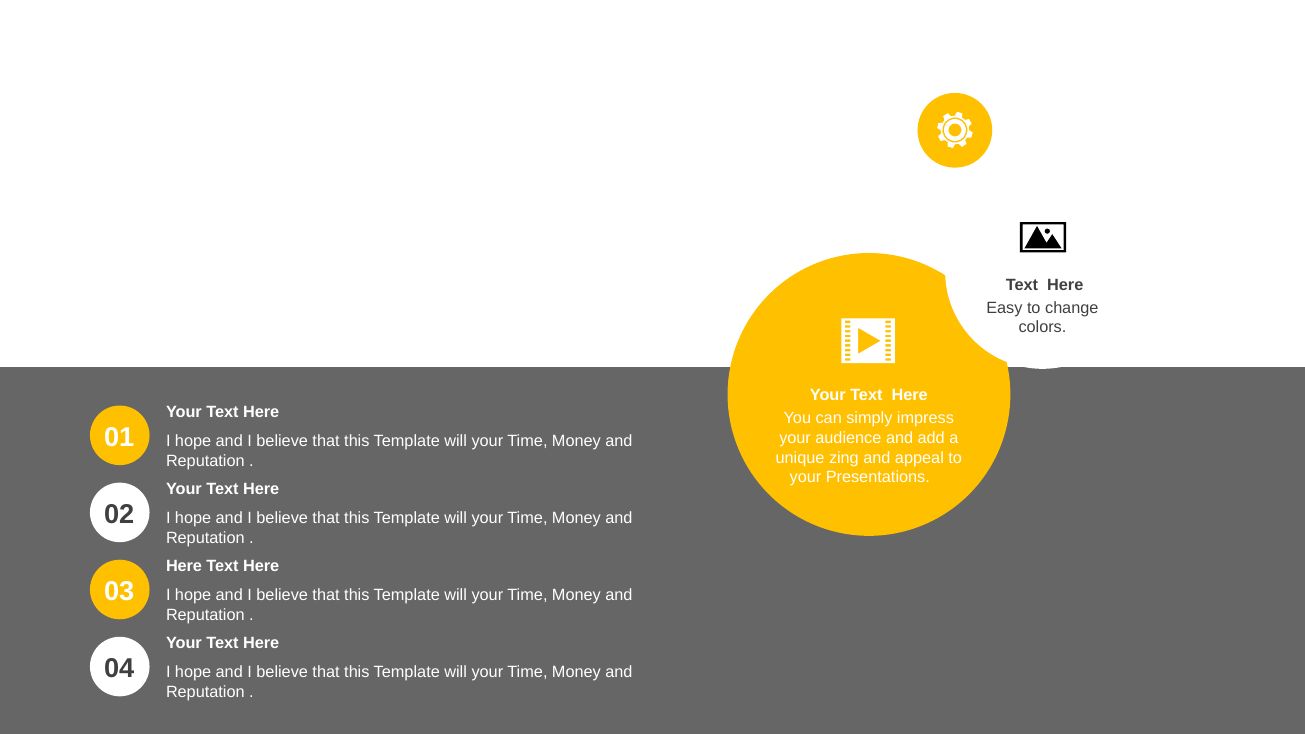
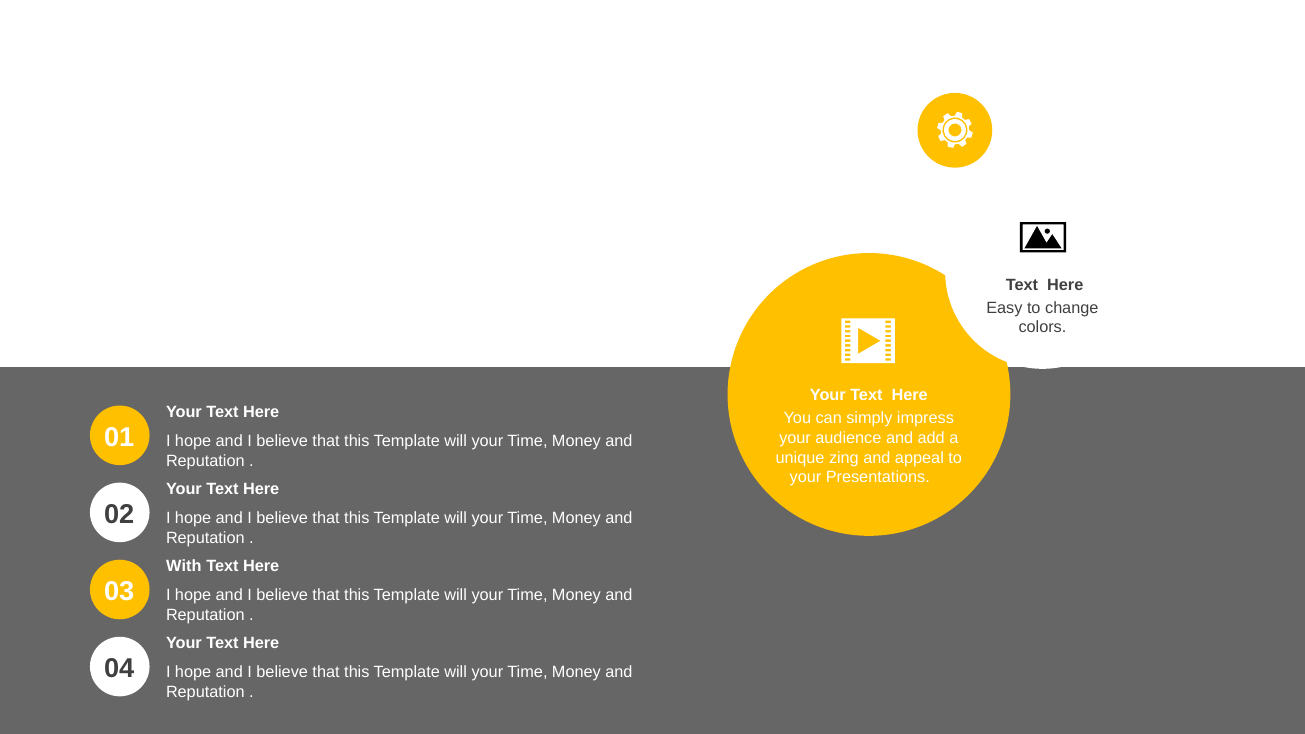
Here: Here -> With (184, 566)
